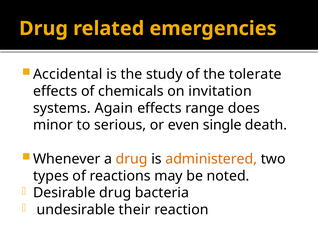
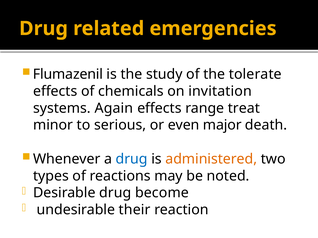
Accidental: Accidental -> Flumazenil (68, 74)
does: does -> treat (244, 108)
single: single -> major (222, 125)
drug colour: orange -> blue (132, 159)
bacteria: bacteria -> become (162, 193)
